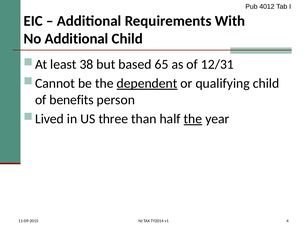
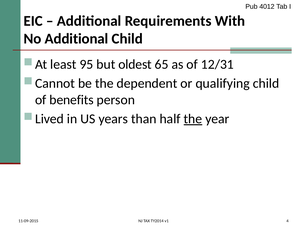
38: 38 -> 95 (86, 64)
based: based -> oldest (135, 64)
dependent underline: present -> none (147, 84)
three: three -> years (113, 119)
